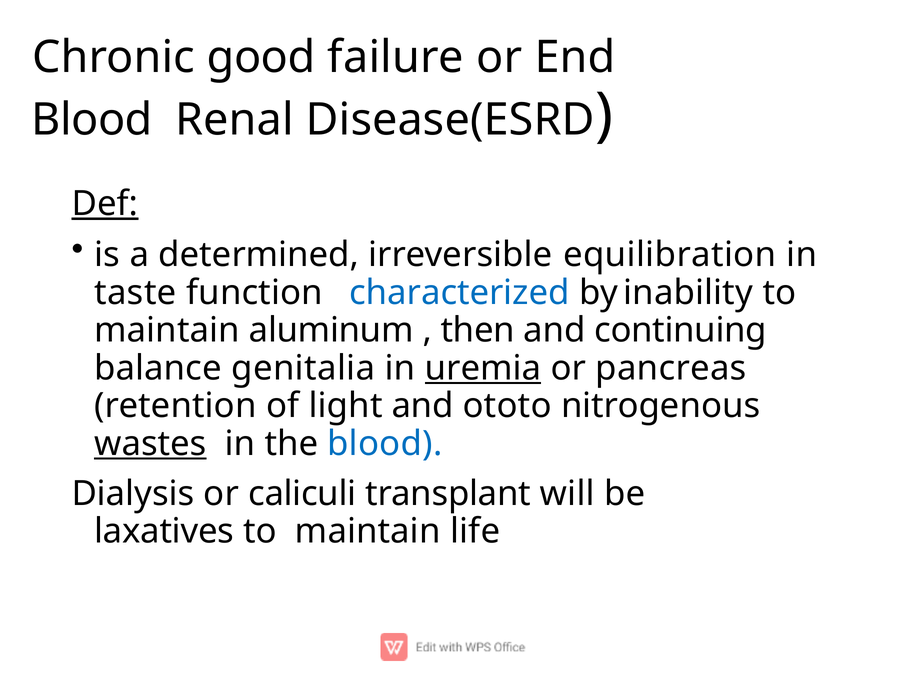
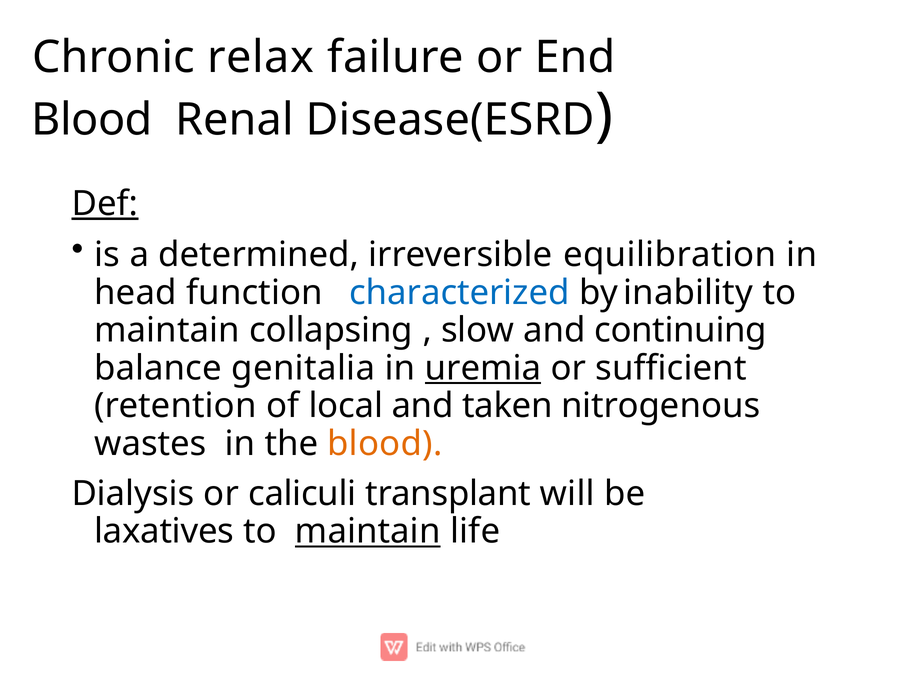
good: good -> relax (261, 58)
taste: taste -> head (135, 292)
aluminum: aluminum -> collapsing (331, 330)
then: then -> slow (478, 330)
pancreas: pancreas -> suﬃcient (671, 368)
light: light -> local (346, 406)
ototo: ototo -> taken (507, 406)
wastes underline: present -> none (150, 444)
blood colour: blue -> orange (385, 444)
maintain underline: none -> present (368, 531)
